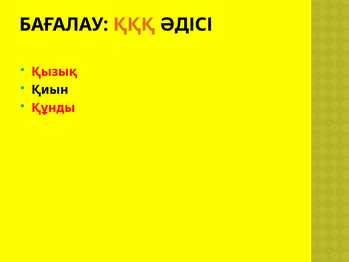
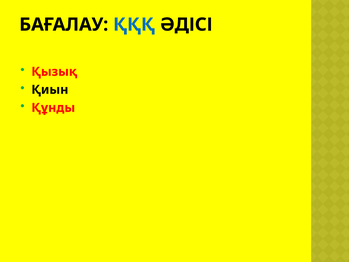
ҚҚҚ colour: orange -> blue (134, 25)
